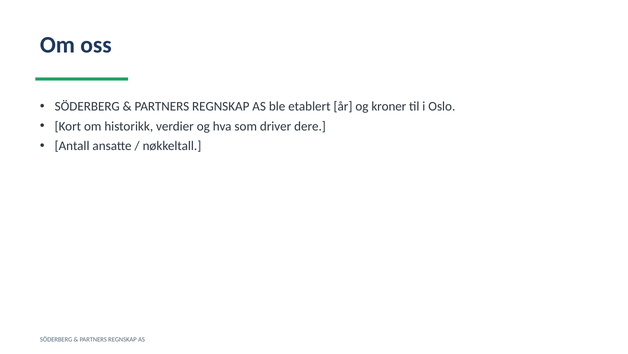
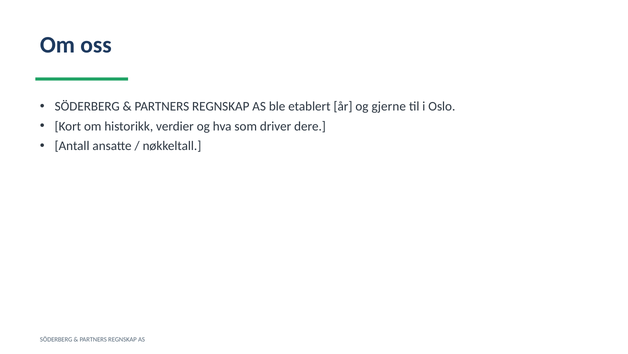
kroner: kroner -> gjerne (389, 106)
